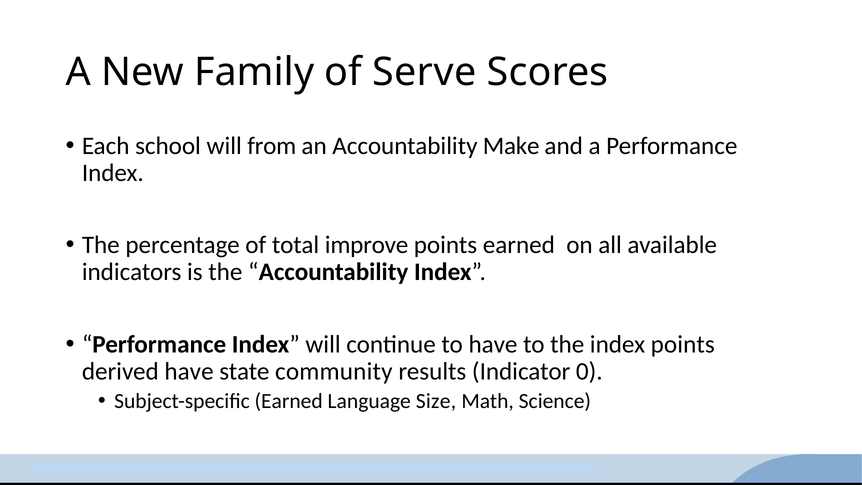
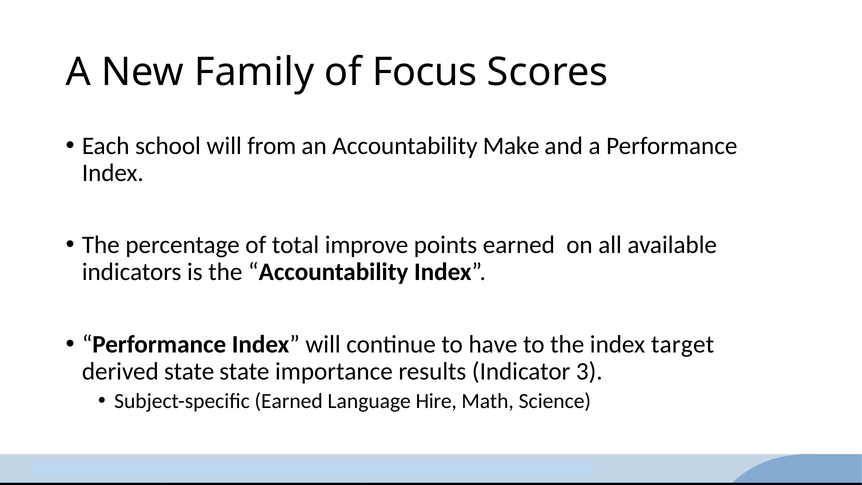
Serve: Serve -> Focus (425, 72)
index points: points -> target (683, 344)
derived have: have -> state (189, 371)
community: community -> importance (334, 371)
0: 0 -> 3 (589, 371)
Size: Size -> Hire (436, 401)
